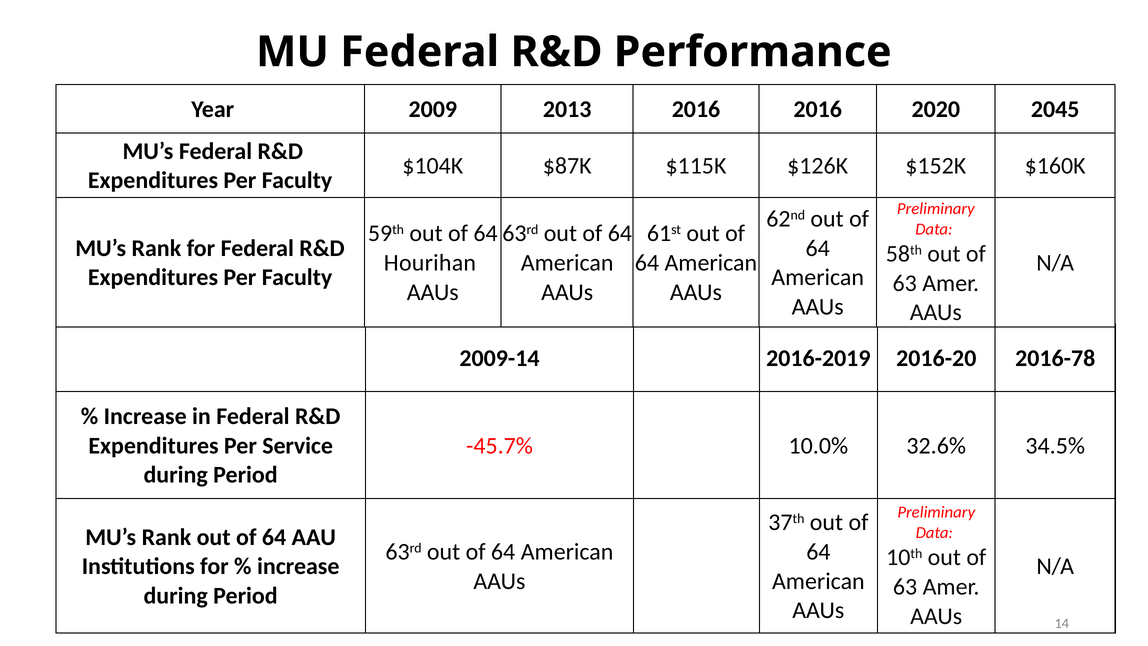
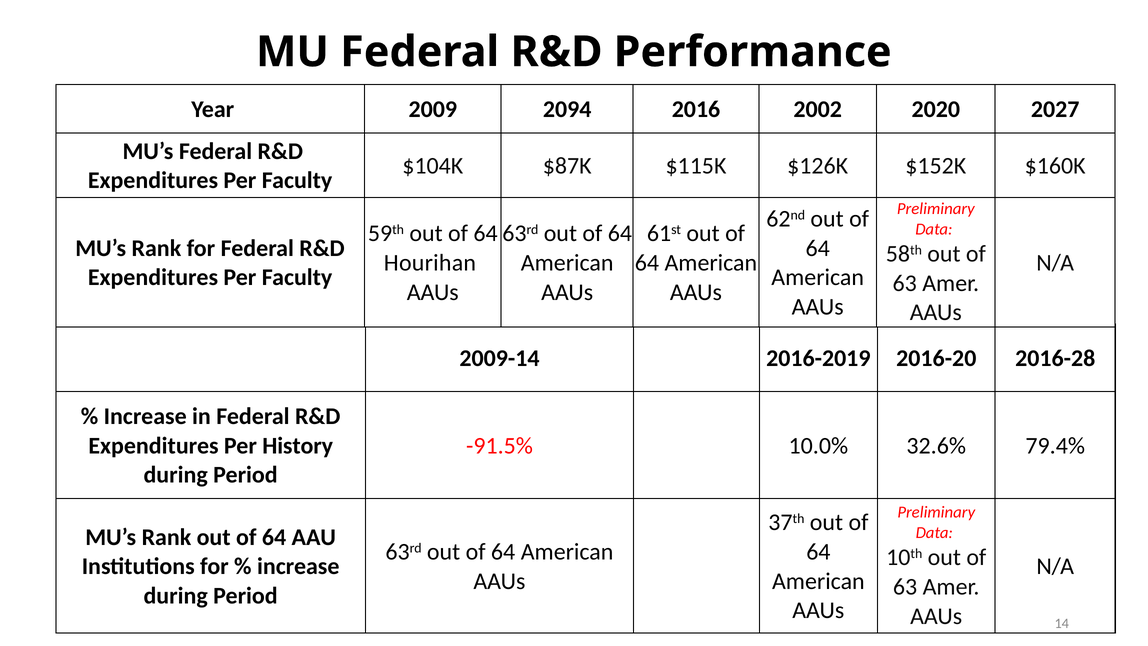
2013: 2013 -> 2094 (567, 109)
2016 2016: 2016 -> 2002 (818, 109)
2045: 2045 -> 2027 (1055, 109)
2016-78: 2016-78 -> 2016-28 (1055, 358)
Service: Service -> History (298, 446)
-45.7%: -45.7% -> -91.5% (499, 446)
34.5%: 34.5% -> 79.4% (1055, 446)
